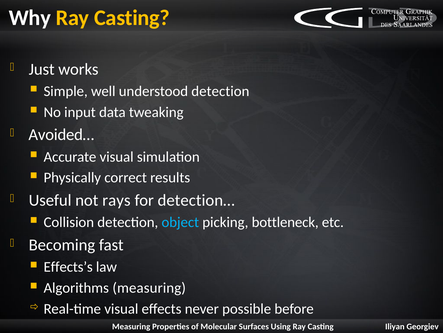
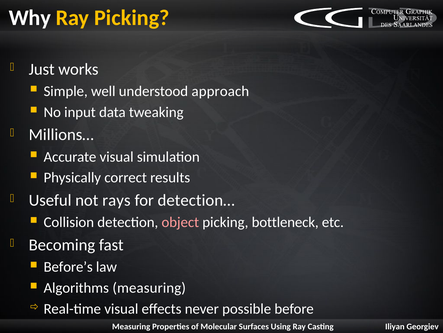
Casting: Casting -> Picking (132, 18)
understood detection: detection -> approach (220, 91)
Avoided…: Avoided… -> Millions… (61, 135)
object colour: light blue -> pink (180, 222)
Effects’s: Effects’s -> Before’s (68, 266)
